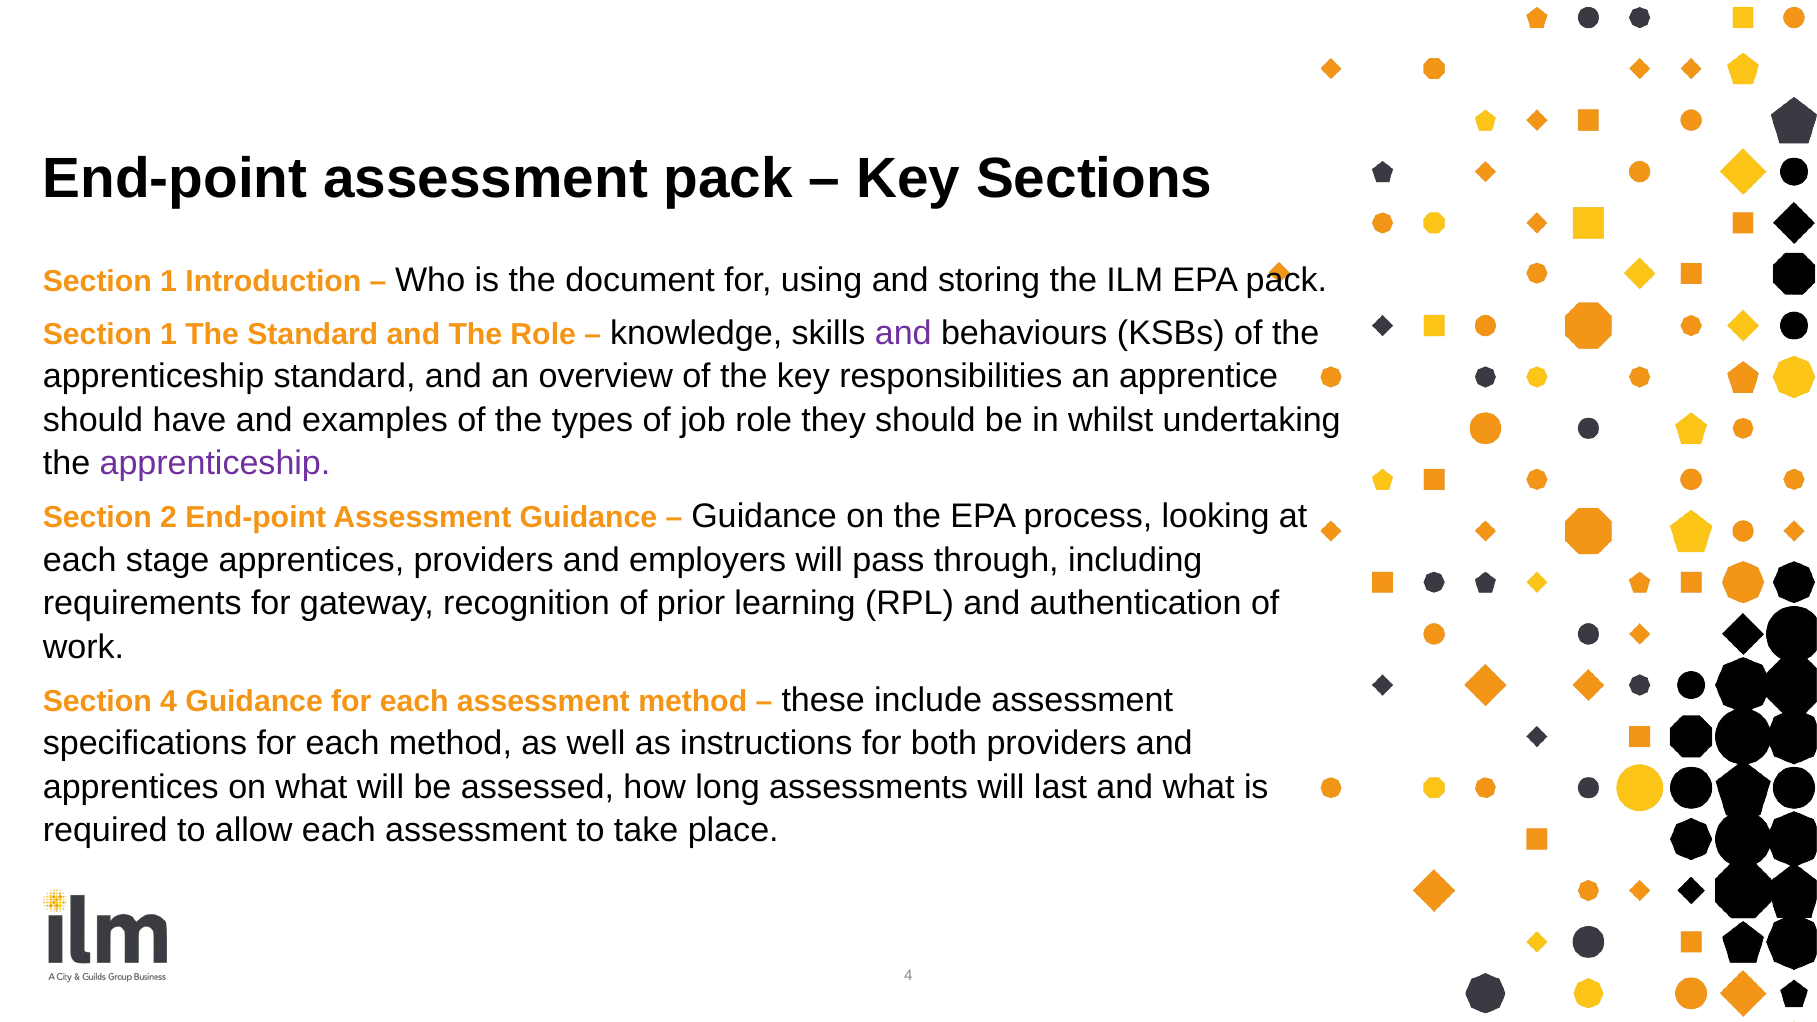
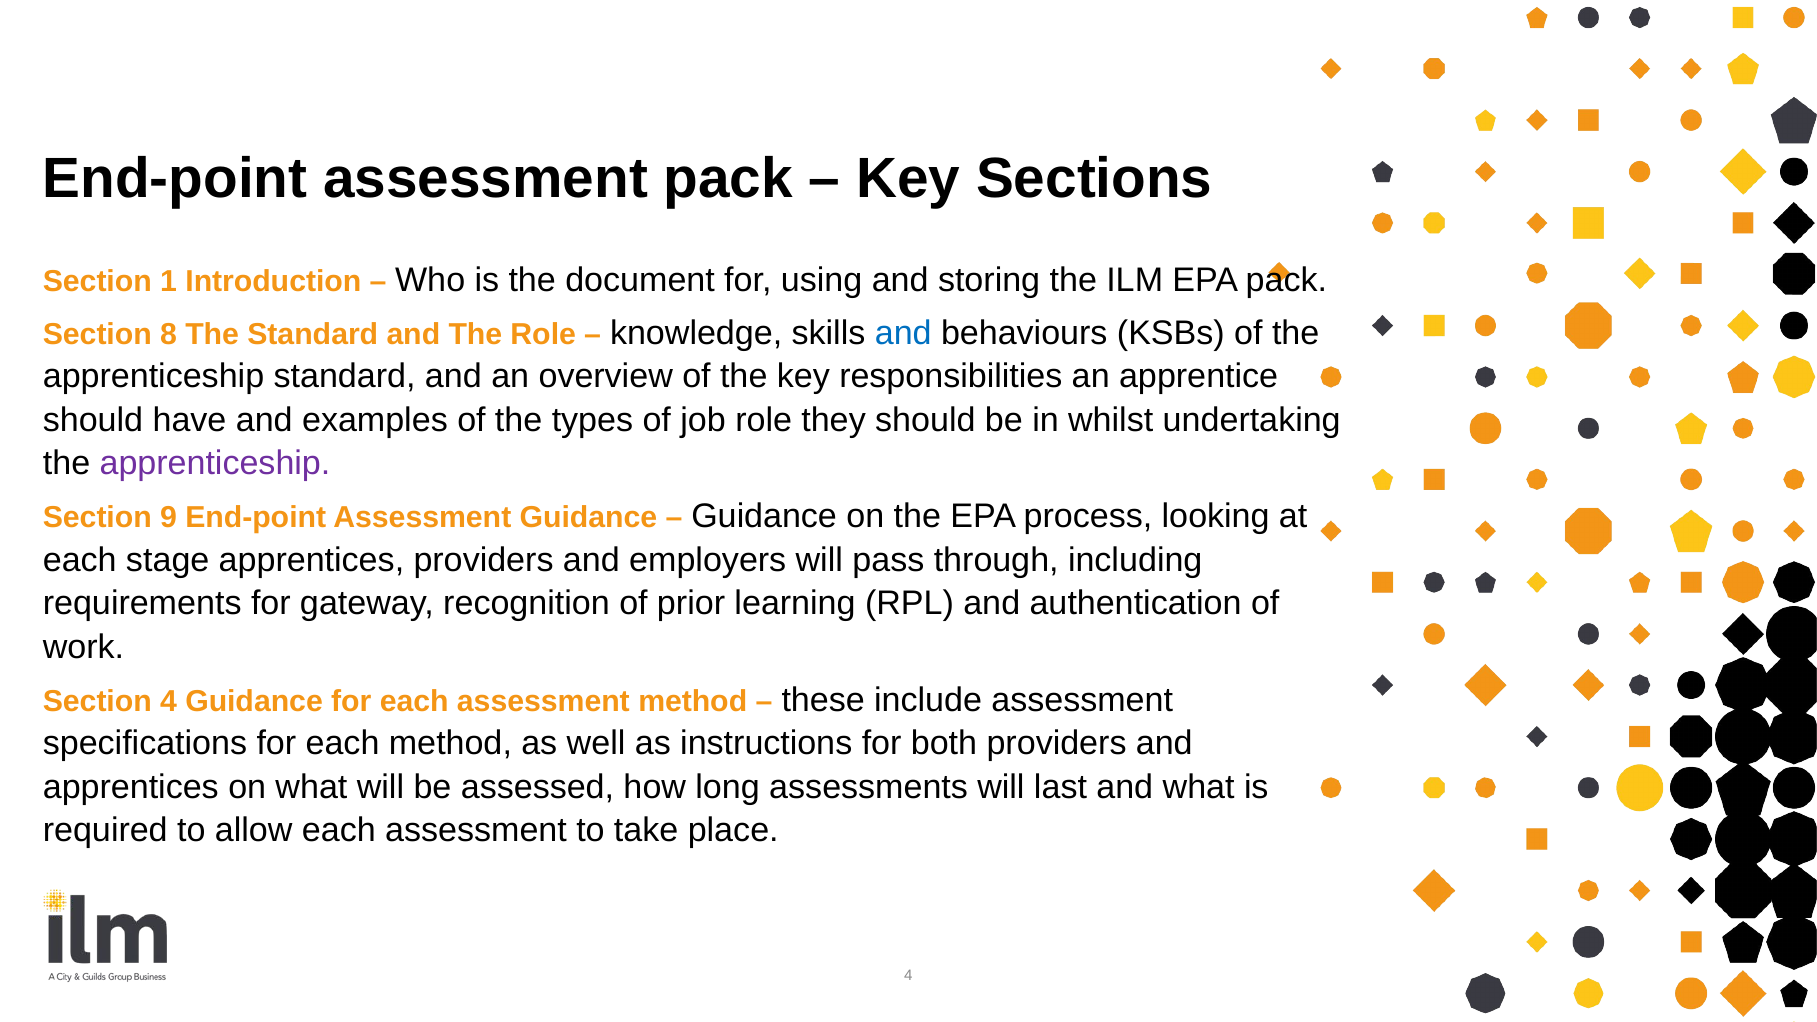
1: 1 -> 8 (169, 334)
and colour: purple -> blue (903, 333)
2: 2 -> 9 (169, 518)
